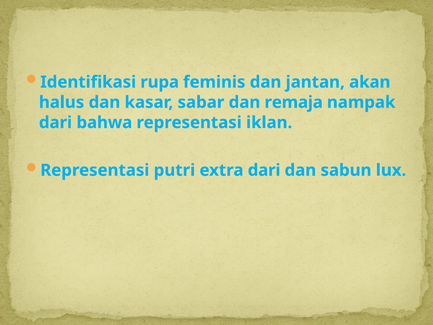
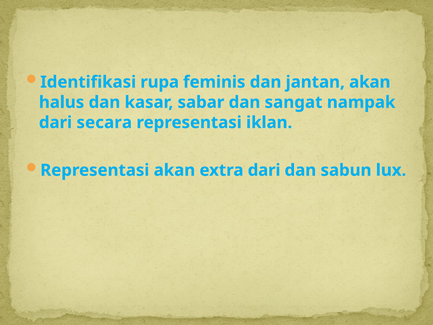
remaja: remaja -> sangat (294, 102)
bahwa: bahwa -> secara (104, 122)
Representasi putri: putri -> akan (174, 170)
